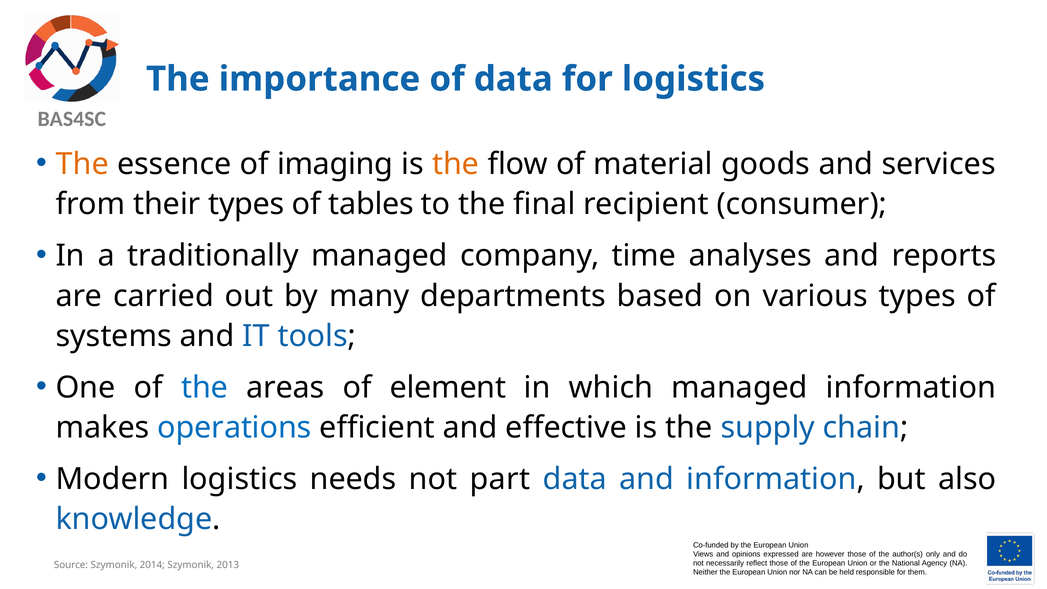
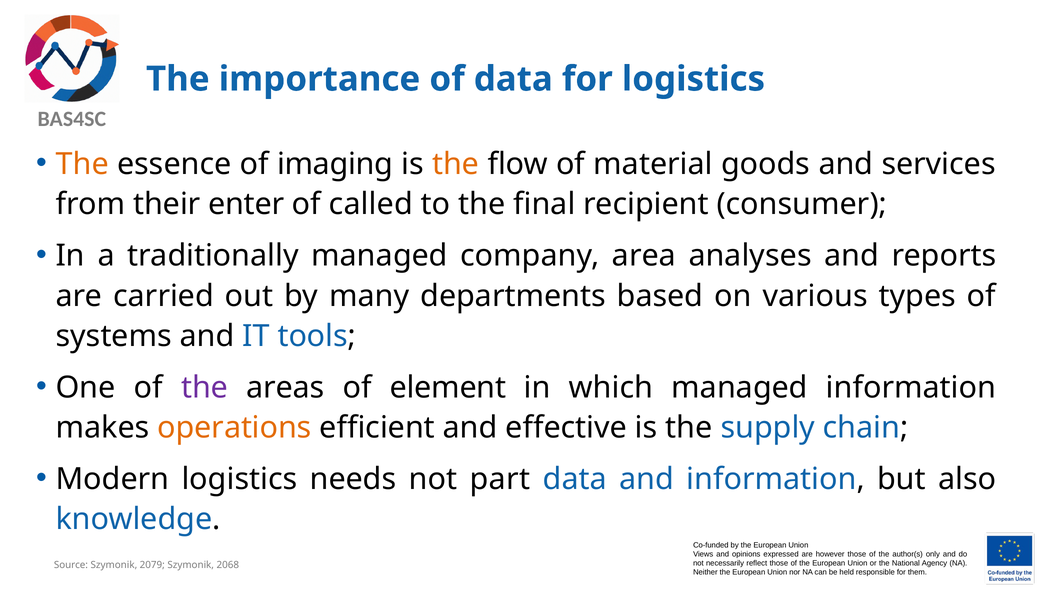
their types: types -> enter (246, 204)
tables: tables -> called (371, 204)
time: time -> area (644, 256)
the colour: blue -> purple (205, 387)
operations colour: blue -> orange (234, 428)
2014: 2014 -> 2079 (152, 565)
2013: 2013 -> 2068 (228, 565)
